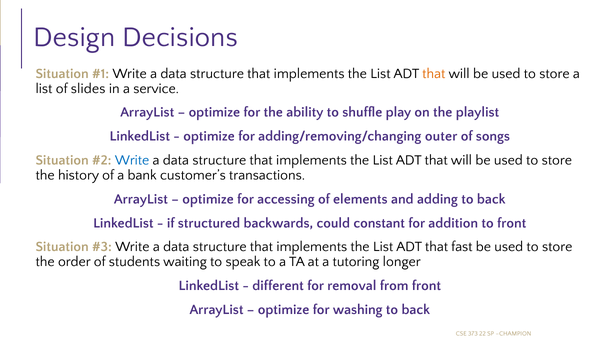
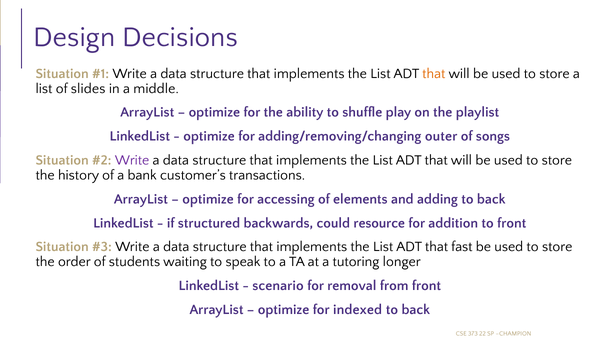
service: service -> middle (156, 88)
Write colour: blue -> purple (132, 160)
constant: constant -> resource (379, 223)
different: different -> scenario (278, 286)
washing: washing -> indexed (358, 310)
